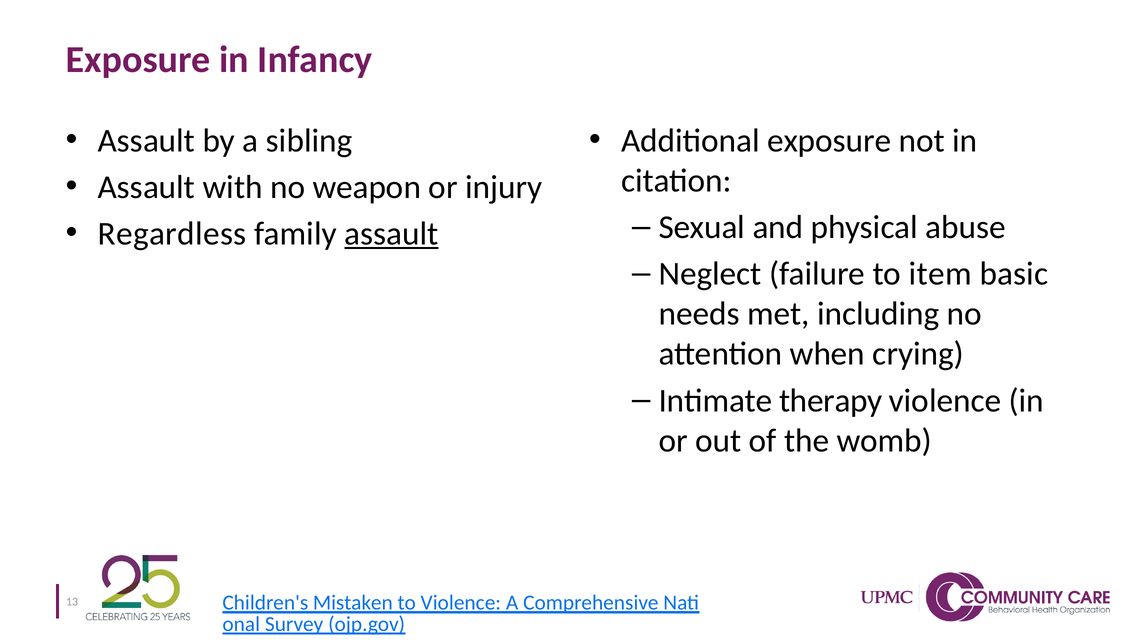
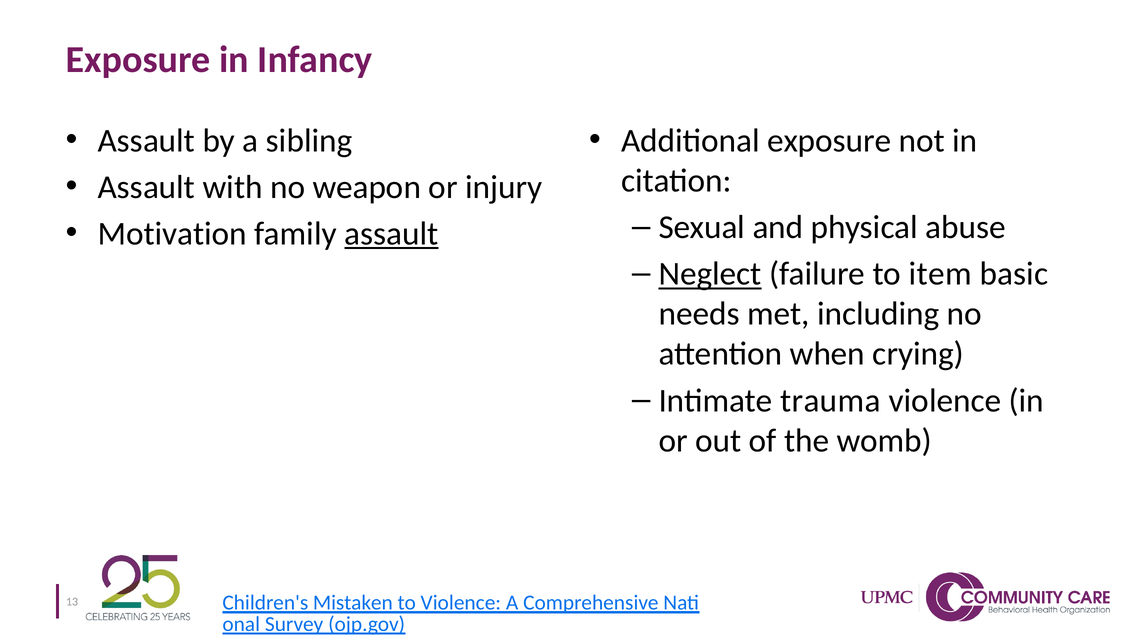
Regardless: Regardless -> Motivation (172, 234)
Neglect underline: none -> present (710, 274)
therapy: therapy -> trauma (830, 401)
